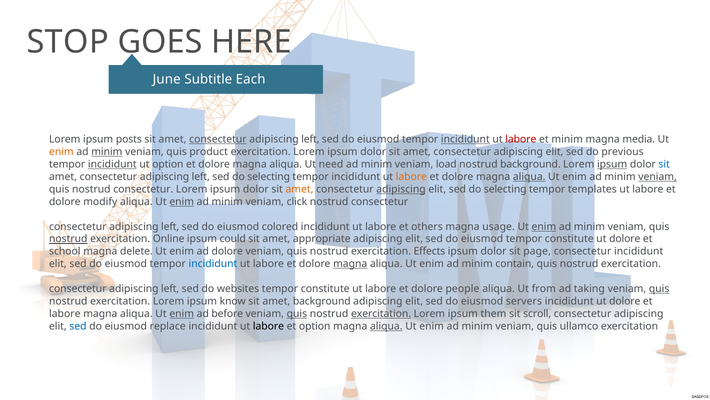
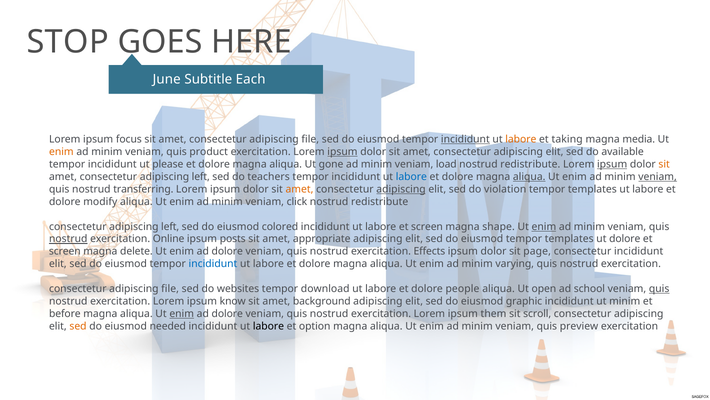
posts: posts -> focus (129, 139)
consectetur underline: present -> none (218, 139)
left: left -> file (310, 139)
labore colour: red -> orange (521, 139)
et minim: minim -> taking (567, 139)
minim underline: present -> none (107, 152)
ipsum underline: none -> present (342, 152)
previous: previous -> available (623, 152)
incididunt underline: present -> none (112, 164)
ut option: option -> please (168, 164)
need: need -> gone (331, 164)
background: background -> redistribute (530, 164)
sit colour: blue -> orange (664, 164)
selecting: selecting -> teachers (269, 177)
labore colour: orange -> blue (411, 177)
quis nostrud consectetur: consectetur -> transferring (143, 189)
elit sed do selecting: selecting -> violation (505, 189)
enim underline: present -> none (182, 201)
consectetur: consectetur -> redistribute (380, 201)
labore et others: others -> screen (427, 226)
usage: usage -> shape (499, 226)
could: could -> posts (233, 239)
eiusmod tempor constitute: constitute -> templates (569, 239)
school: school -> screen (65, 251)
magna underline: present -> none (350, 264)
contain: contain -> varying (515, 264)
left: left -> file (170, 288)
constitute: constitute -> download (325, 288)
from: from -> open (544, 288)
taking: taking -> school (589, 288)
servers: servers -> graphic (524, 301)
incididunt ut dolore: dolore -> minim (625, 301)
labore: labore -> before (65, 313)
before: before -> dolore (227, 313)
quis underline: present -> none (297, 313)
exercitation underline: present -> none (381, 313)
sed colour: blue -> orange (78, 326)
replace: replace -> needed (168, 326)
aliqua underline: present -> none (386, 326)
ullamco: ullamco -> preview (579, 326)
